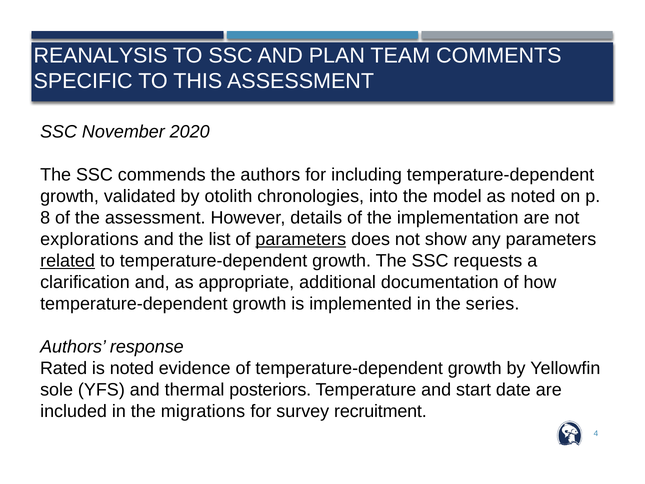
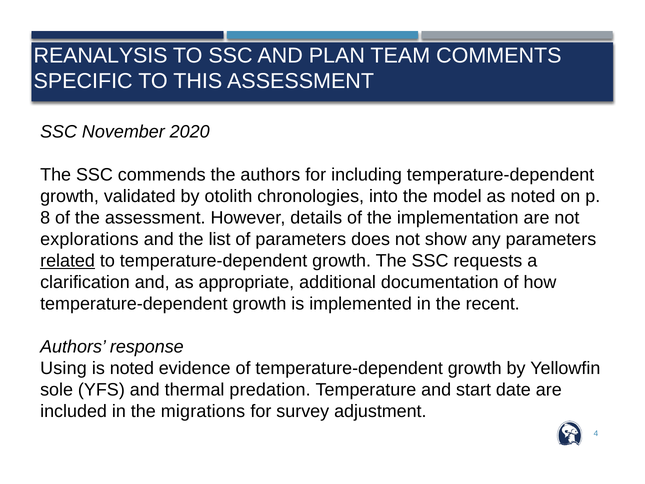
parameters underline: present -> none (301, 239)
series: series -> recent (493, 304)
Rated: Rated -> Using (63, 368)
posteriors: posteriors -> predation (270, 390)
recruitment: recruitment -> adjustment (380, 411)
